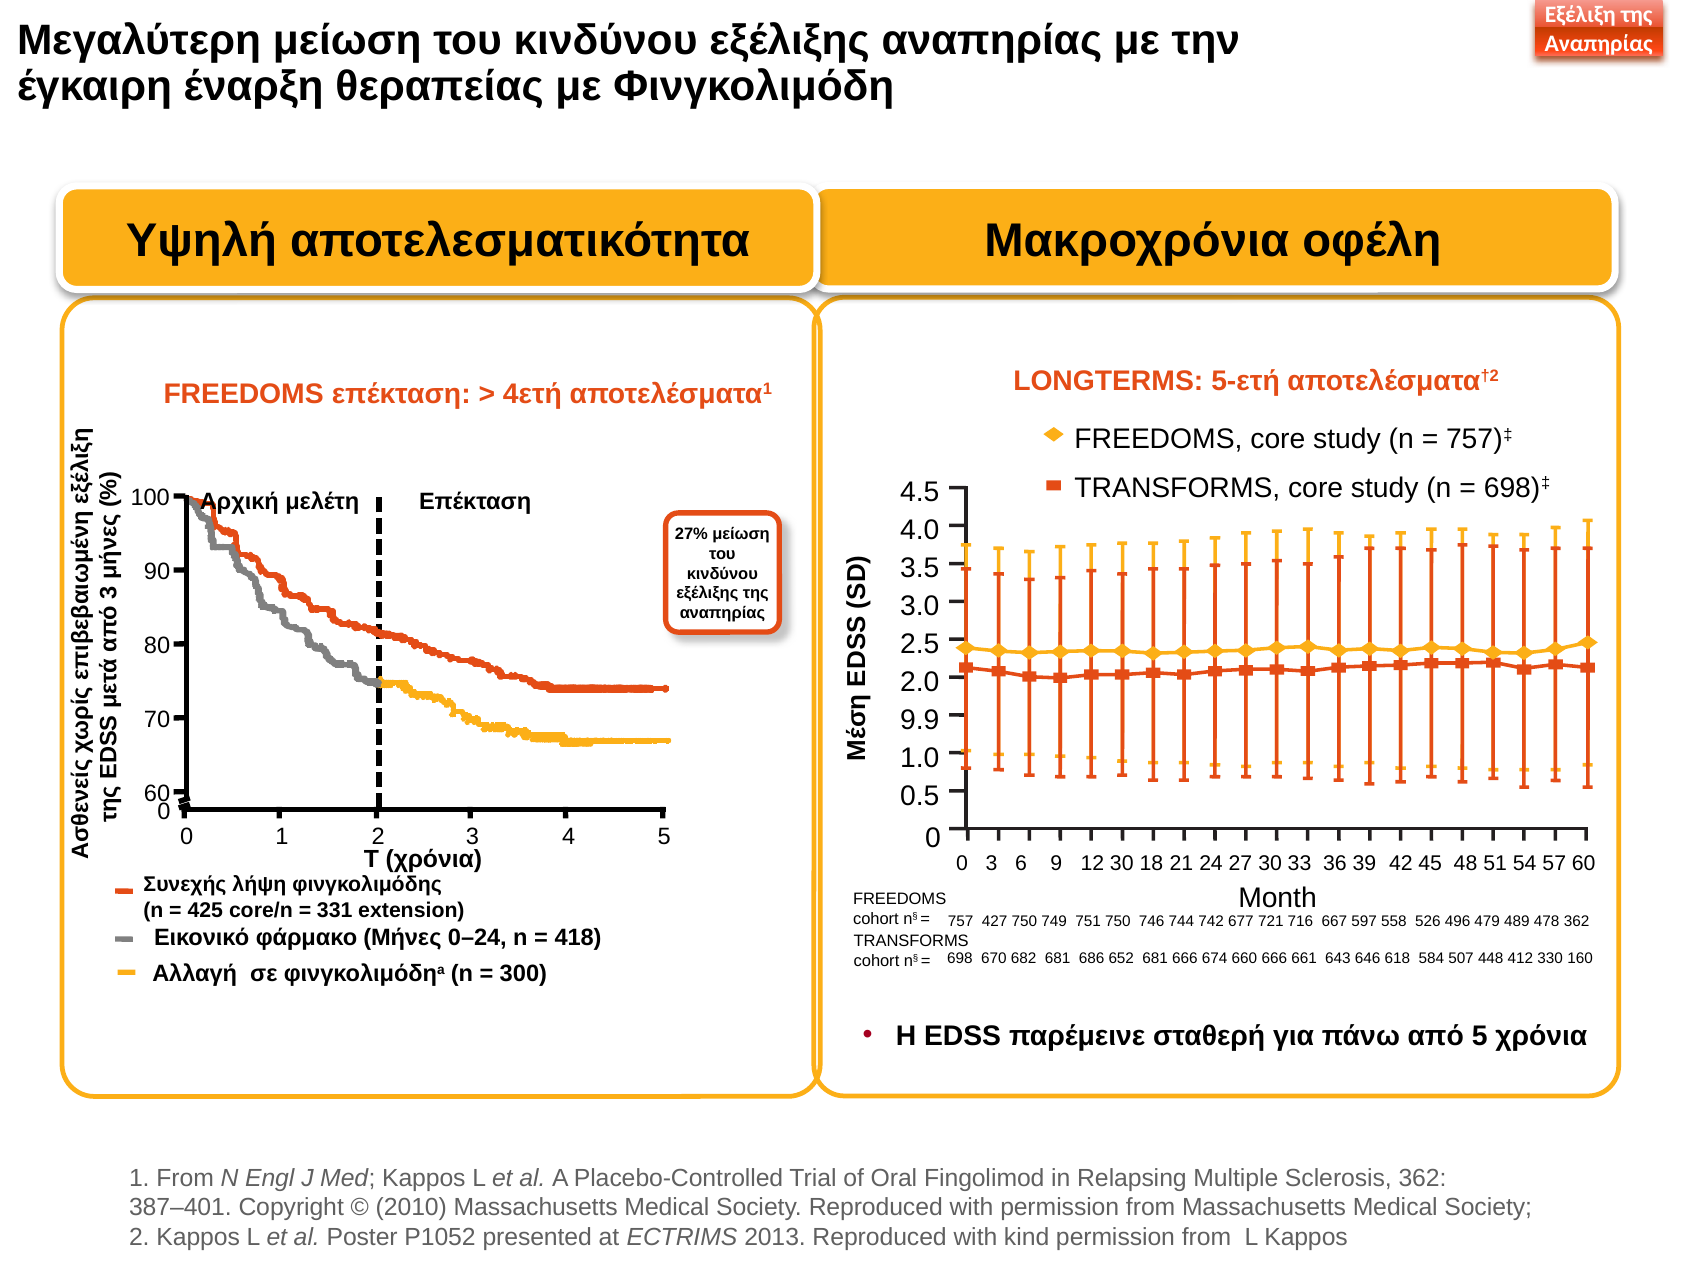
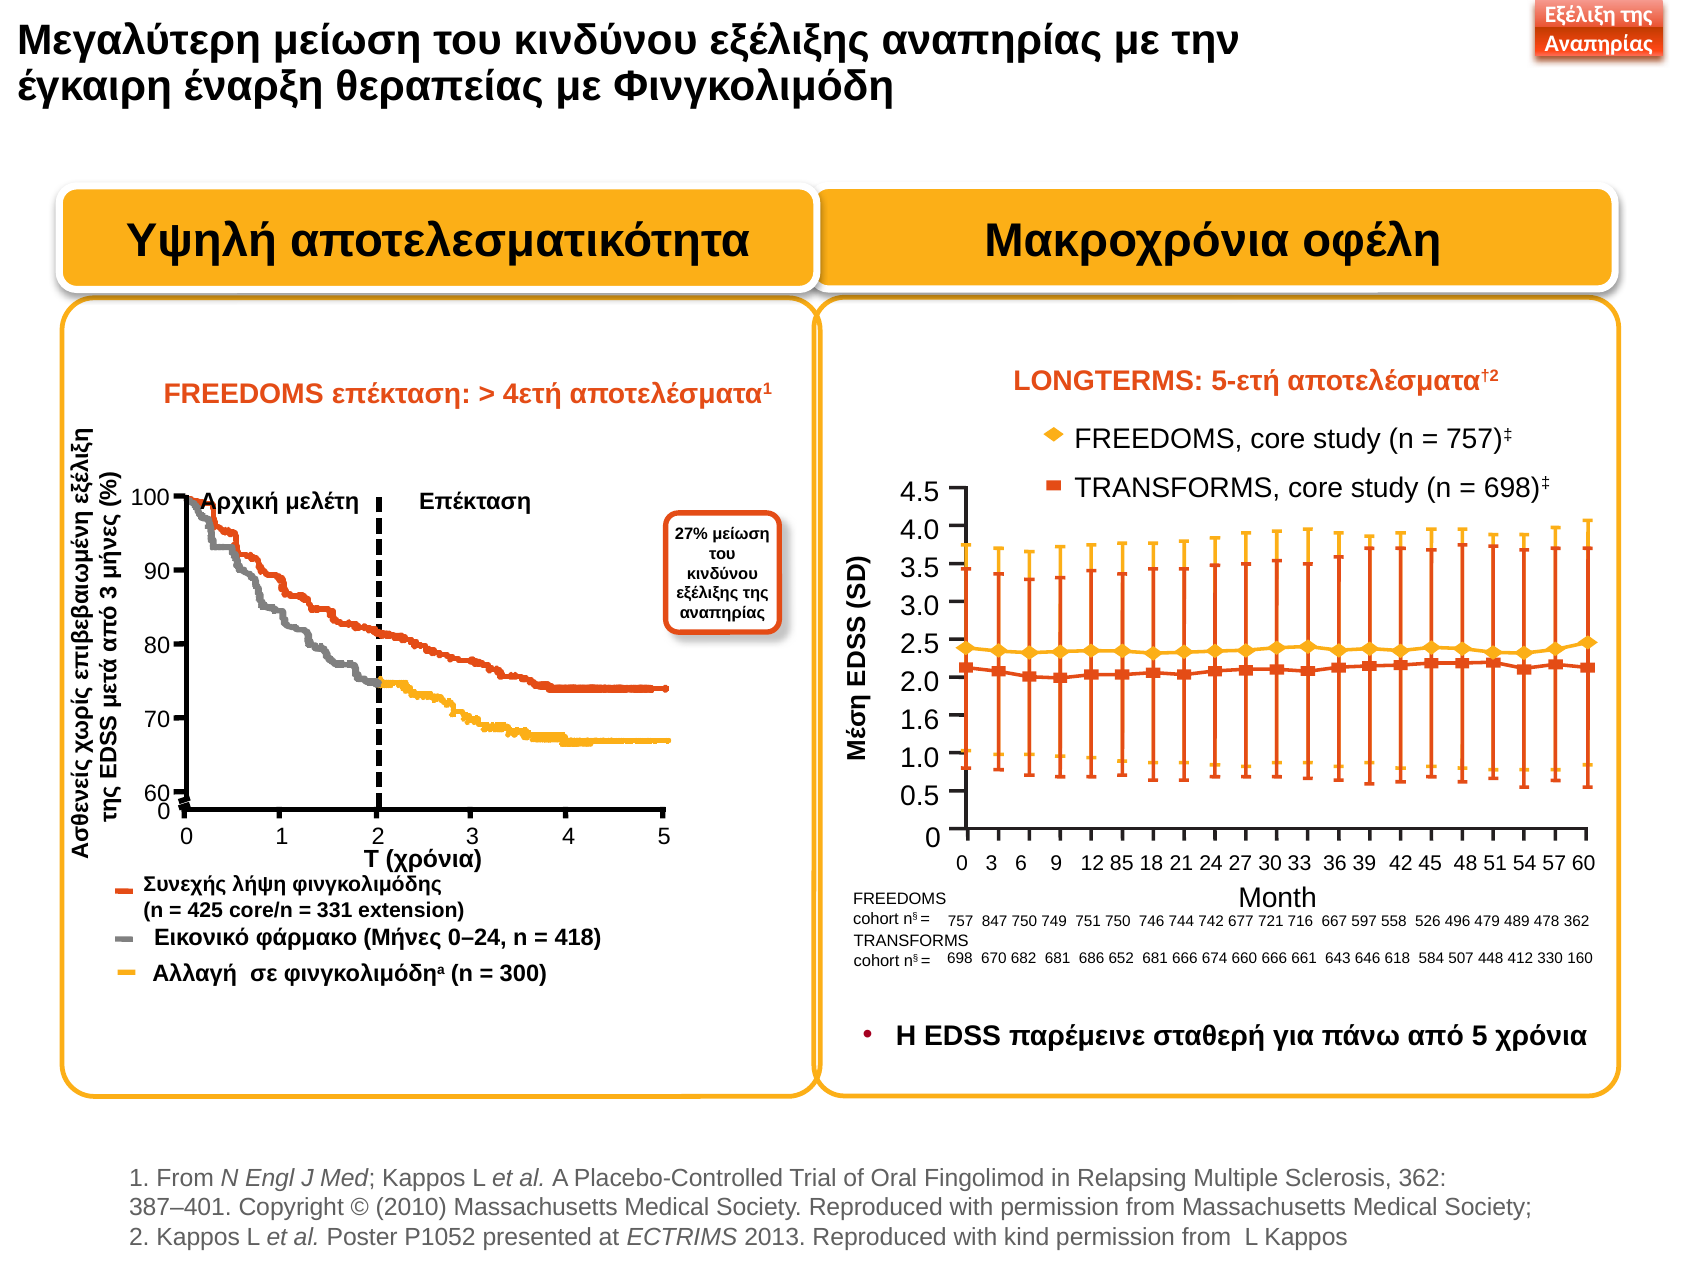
9.9: 9.9 -> 1.6 (920, 720)
12 30: 30 -> 85 (1122, 863)
427: 427 -> 847 (995, 921)
